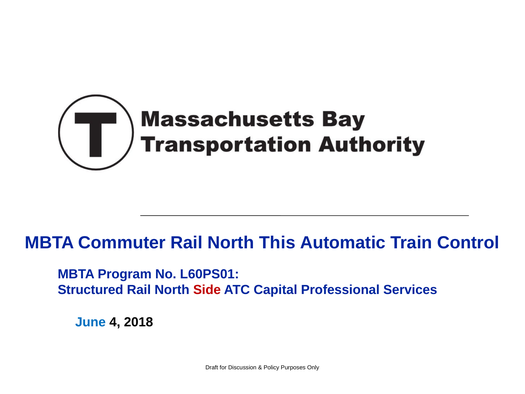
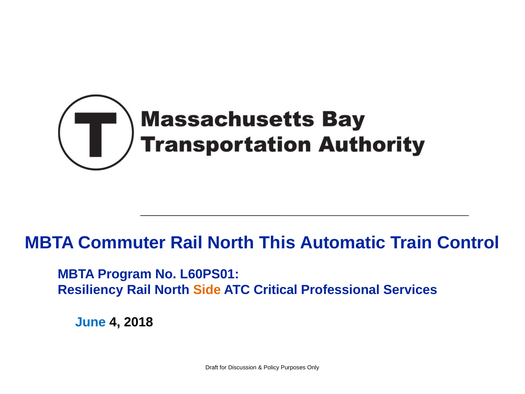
Structured: Structured -> Resiliency (90, 290)
Side colour: red -> orange (207, 290)
Capital: Capital -> Critical (276, 290)
